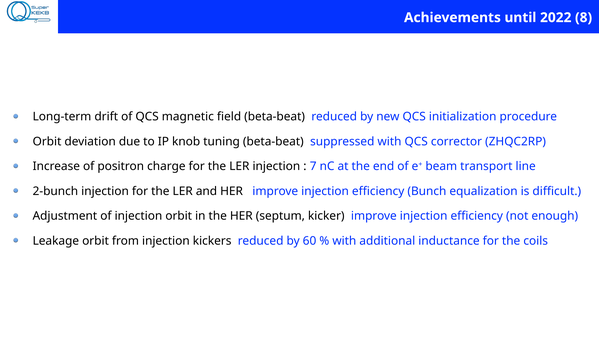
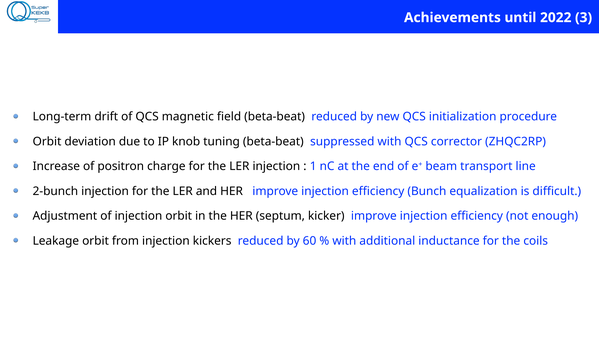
8: 8 -> 3 (584, 18)
7: 7 -> 1 (313, 166)
